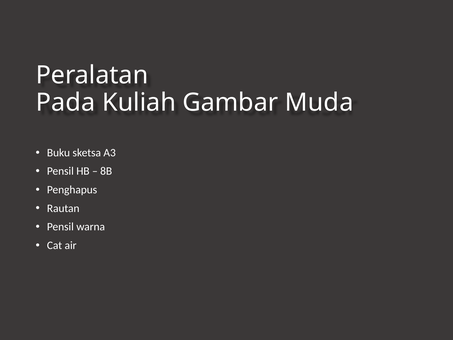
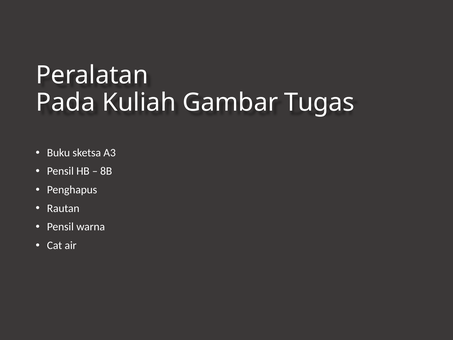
Muda: Muda -> Tugas (319, 102)
